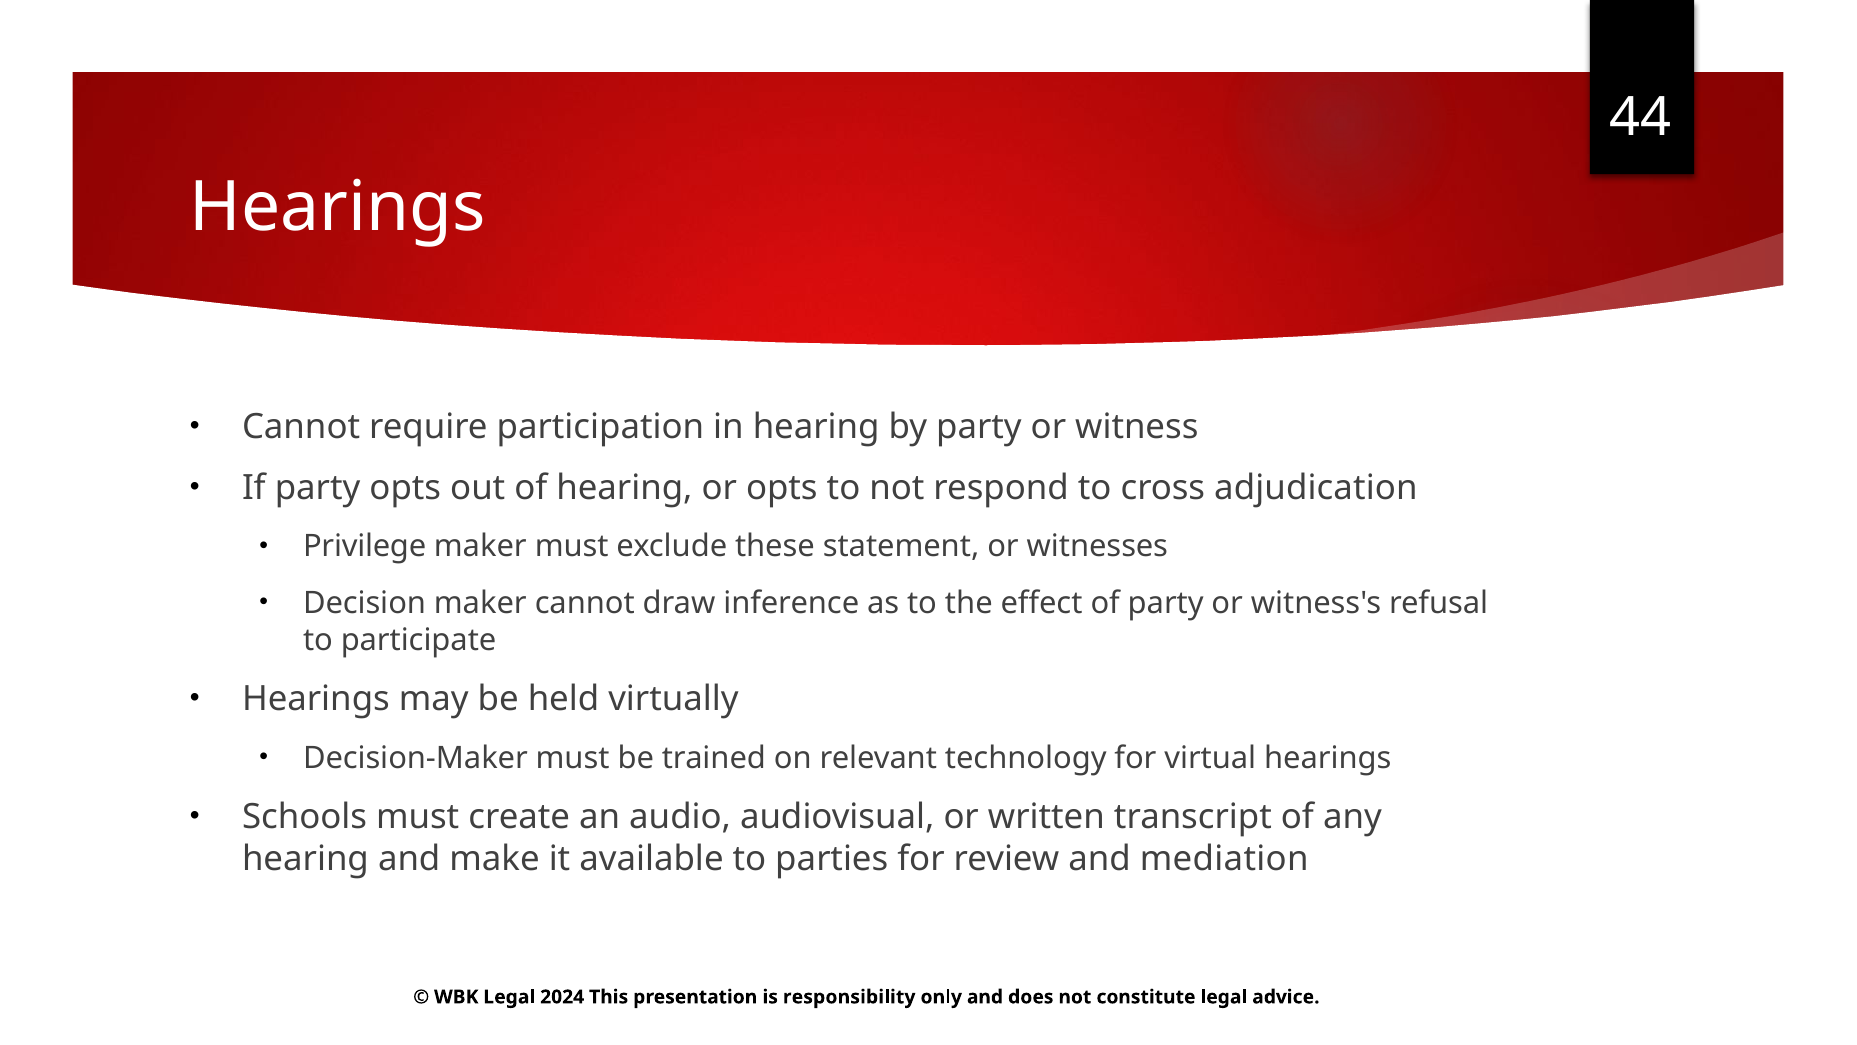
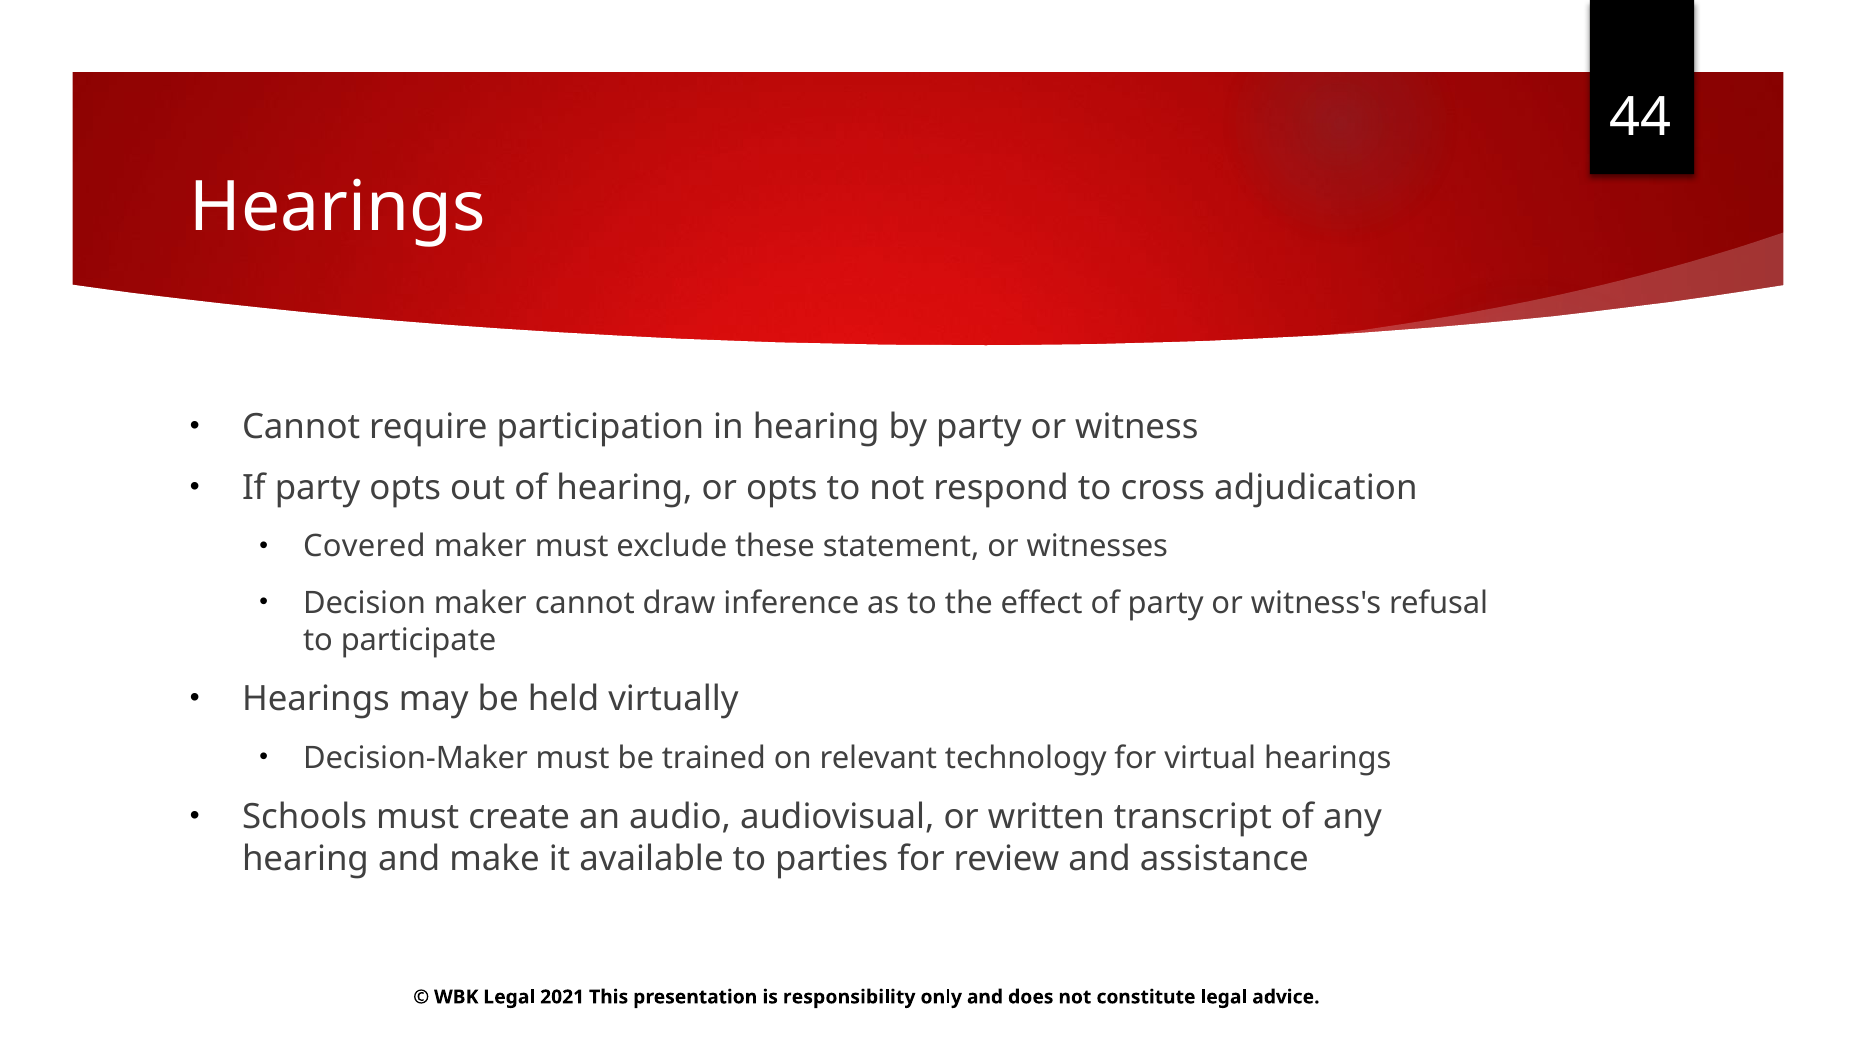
Privilege: Privilege -> Covered (364, 547)
mediation: mediation -> assistance (1224, 859)
2024: 2024 -> 2021 (562, 997)
